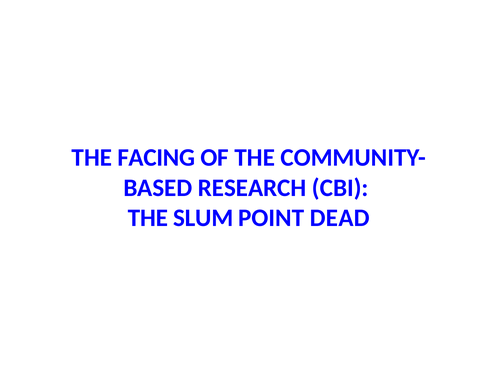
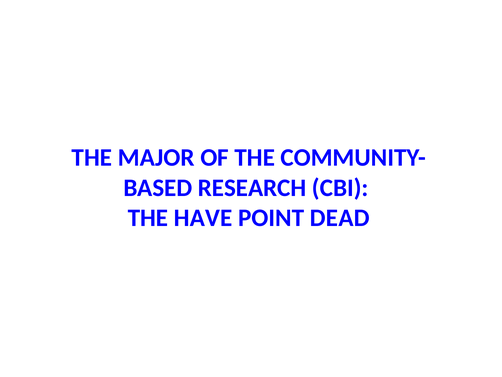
FACING: FACING -> MAJOR (156, 157)
SLUM: SLUM -> HAVE (203, 218)
